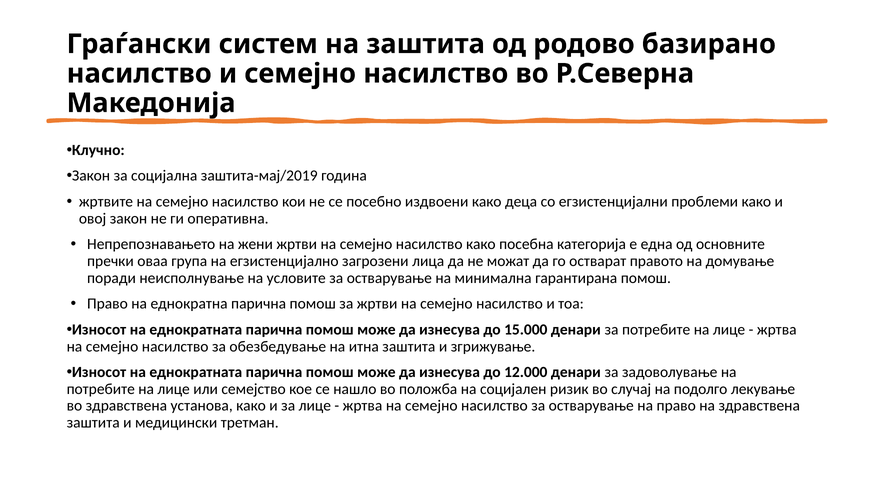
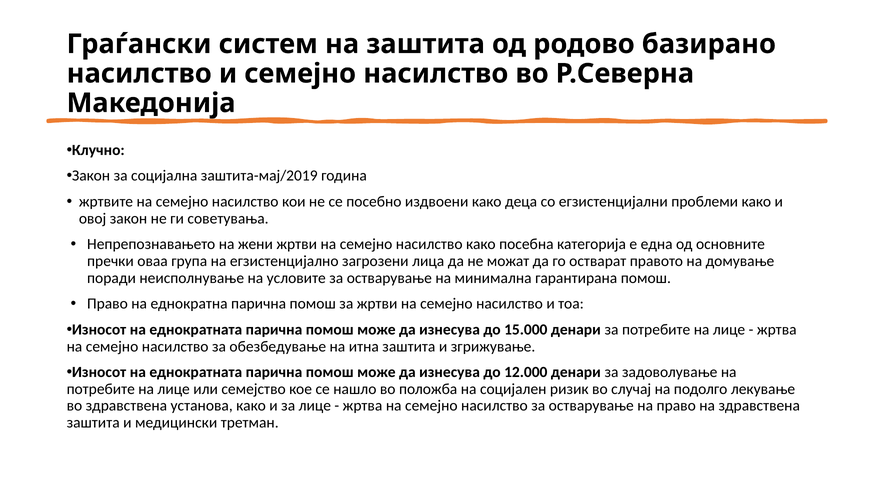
оперативна: оперативна -> советувања (228, 218)
